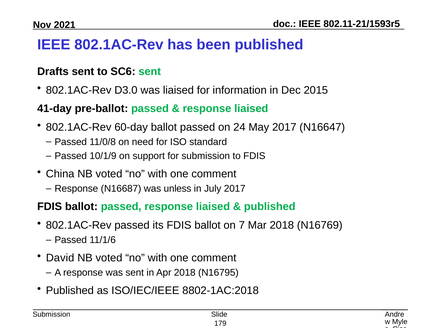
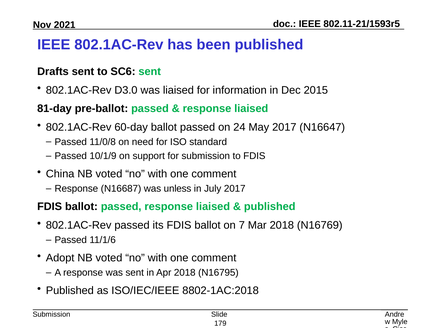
41-day: 41-day -> 81-day (54, 109)
David: David -> Adopt (60, 258)
